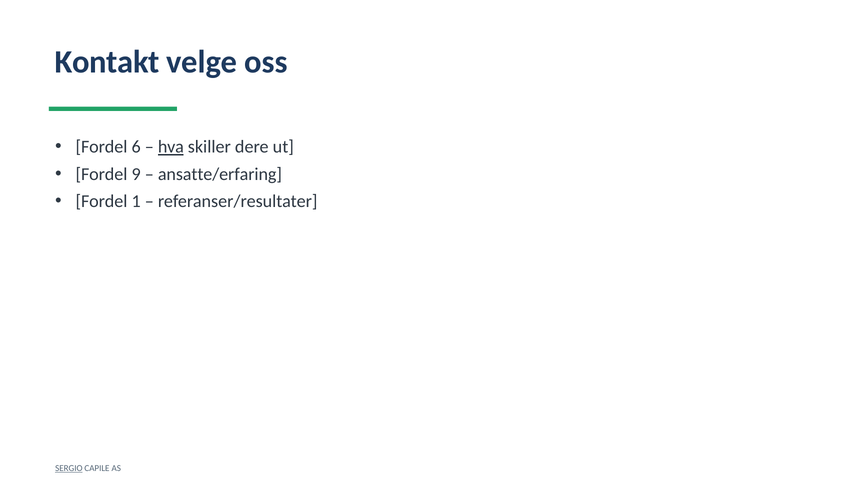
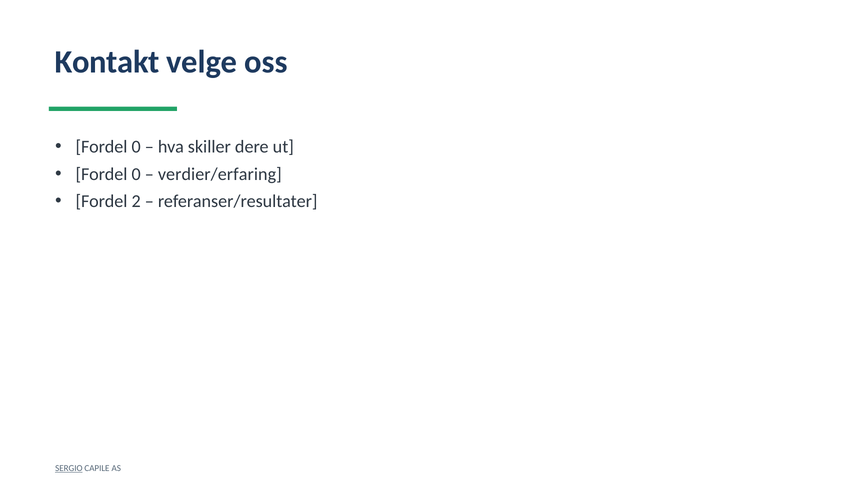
6: 6 -> 0 (136, 147)
hva underline: present -> none (171, 147)
9: 9 -> 0 (136, 174)
ansatte/erfaring: ansatte/erfaring -> verdier/erfaring (220, 174)
1: 1 -> 2 (136, 201)
